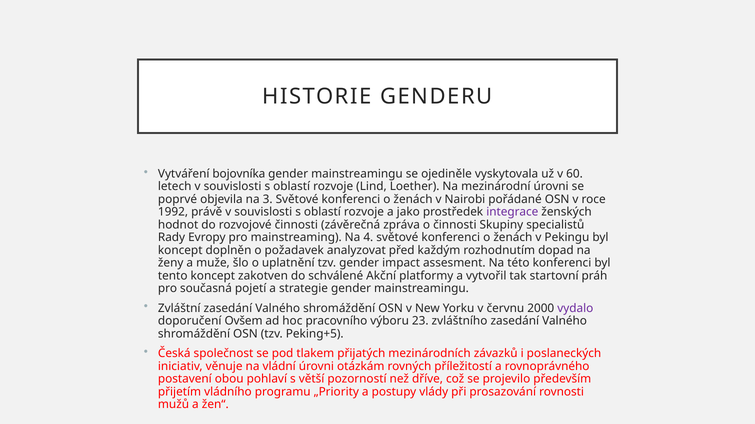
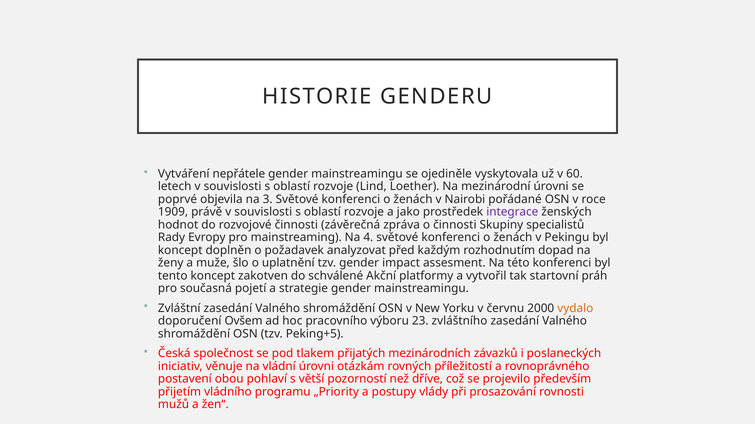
bojovníka: bojovníka -> nepřátele (239, 174)
1992: 1992 -> 1909 (173, 212)
vydalo colour: purple -> orange (575, 309)
